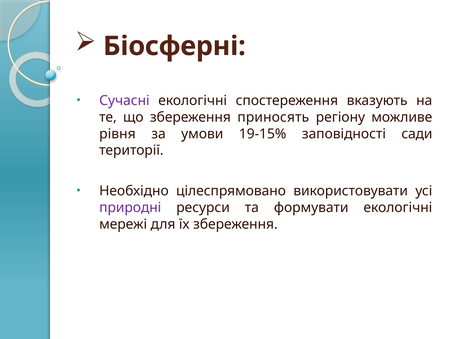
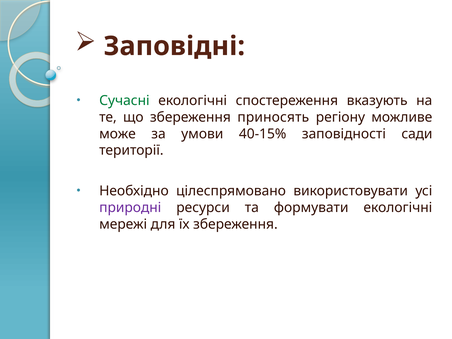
Біосферні: Біосферні -> Заповідні (174, 46)
Сучасні colour: purple -> green (124, 101)
рівня: рівня -> може (118, 134)
19-15%: 19-15% -> 40-15% (263, 134)
